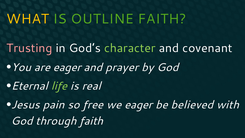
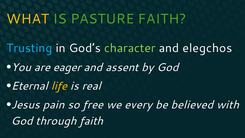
OUTLINE: OUTLINE -> PASTURE (102, 19)
Trusting colour: pink -> light blue (29, 48)
covenant: covenant -> elegchos (207, 48)
prayer: prayer -> assent (122, 67)
life colour: light green -> yellow (59, 86)
we eager: eager -> every (138, 105)
